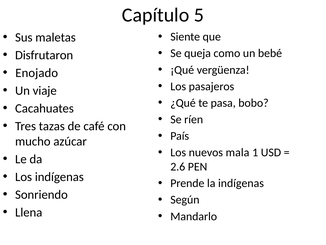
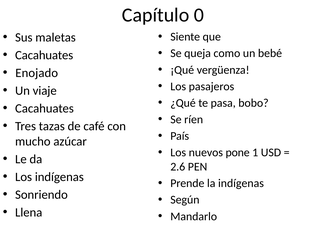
5: 5 -> 0 (199, 15)
Disfrutaron: Disfrutaron -> Cacahuates (44, 55)
mala: mala -> pone (238, 152)
